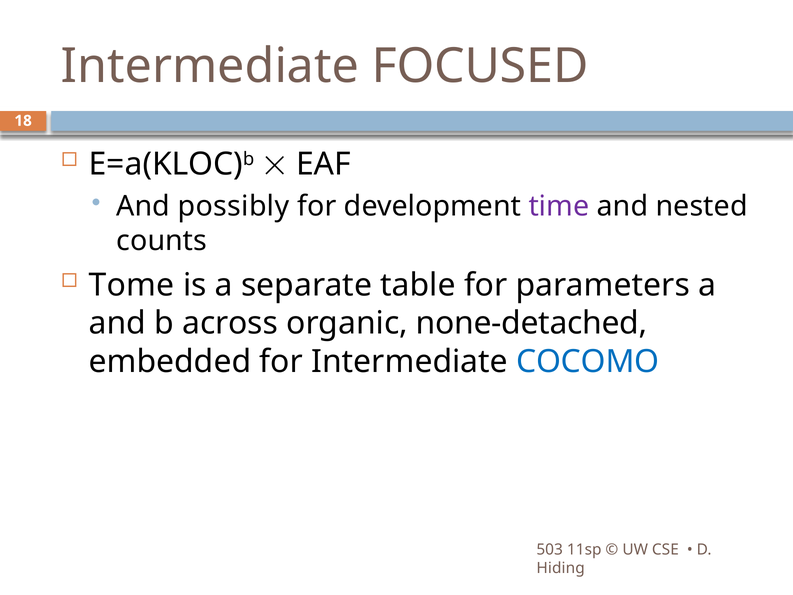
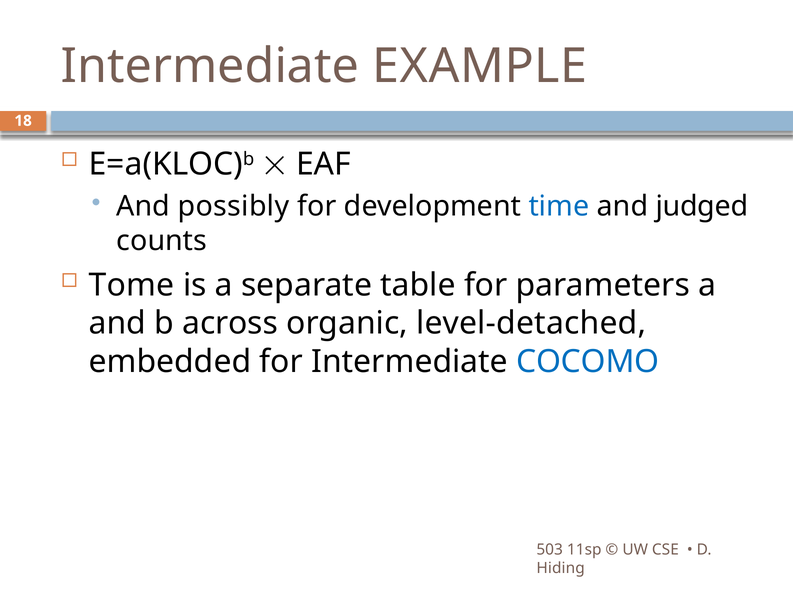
FOCUSED: FOCUSED -> EXAMPLE (480, 66)
time colour: purple -> blue (559, 206)
nested: nested -> judged (702, 206)
none-detached: none-detached -> level-detached (531, 323)
